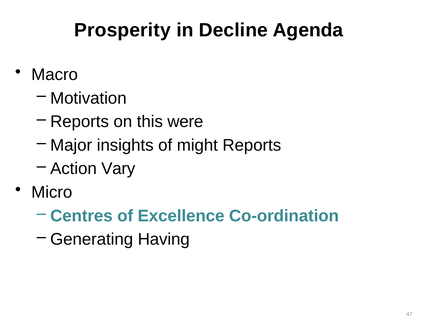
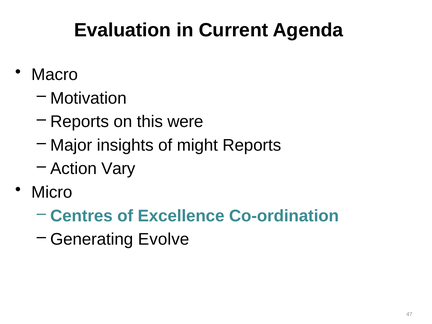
Prosperity: Prosperity -> Evaluation (123, 30)
Decline: Decline -> Current (233, 30)
Having: Having -> Evolve (164, 239)
